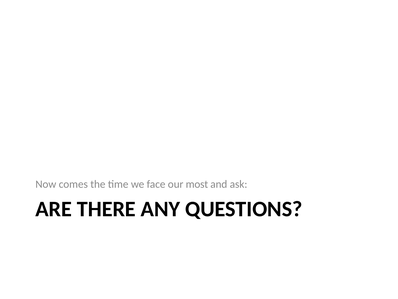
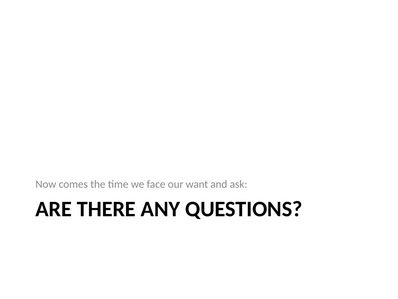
most: most -> want (197, 184)
